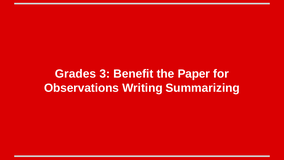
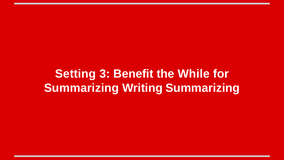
Grades: Grades -> Setting (76, 74)
Paper: Paper -> While (194, 74)
Observations: Observations -> Summarizing (81, 88)
